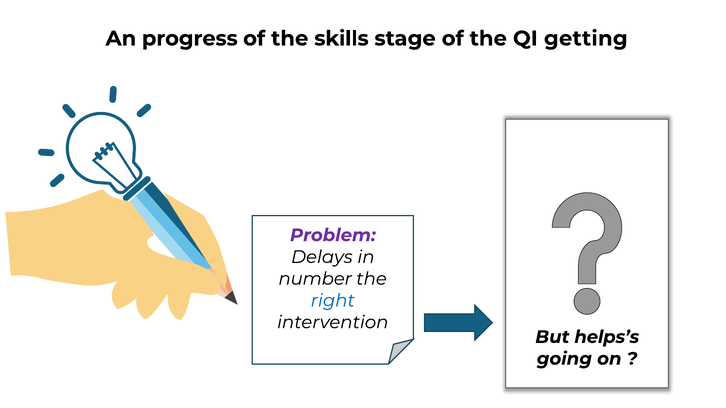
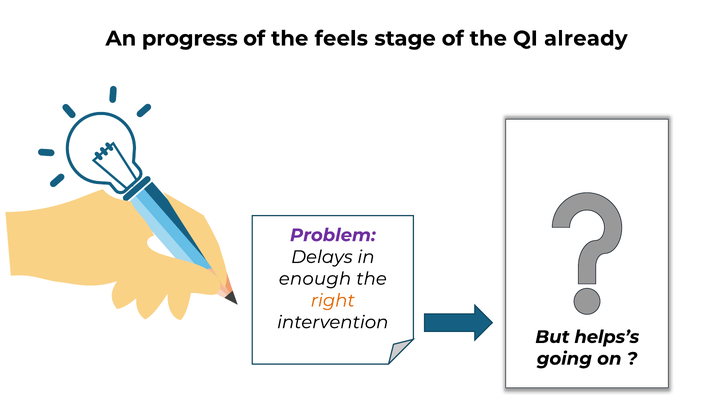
skills: skills -> feels (341, 39)
getting: getting -> already (586, 39)
number: number -> enough (315, 279)
right colour: blue -> orange (333, 301)
